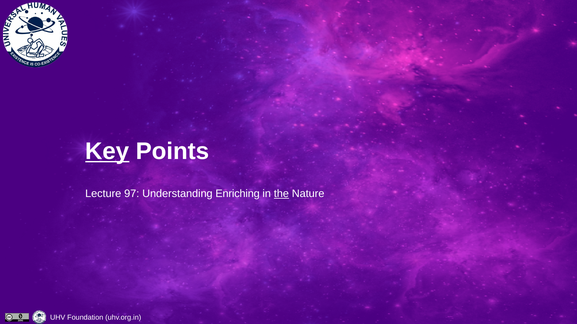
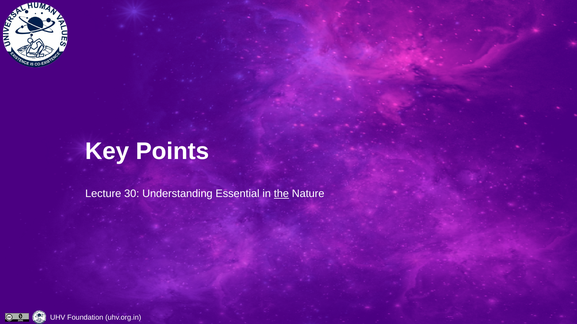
Key underline: present -> none (107, 152)
97: 97 -> 30 (132, 194)
Enriching: Enriching -> Essential (238, 194)
